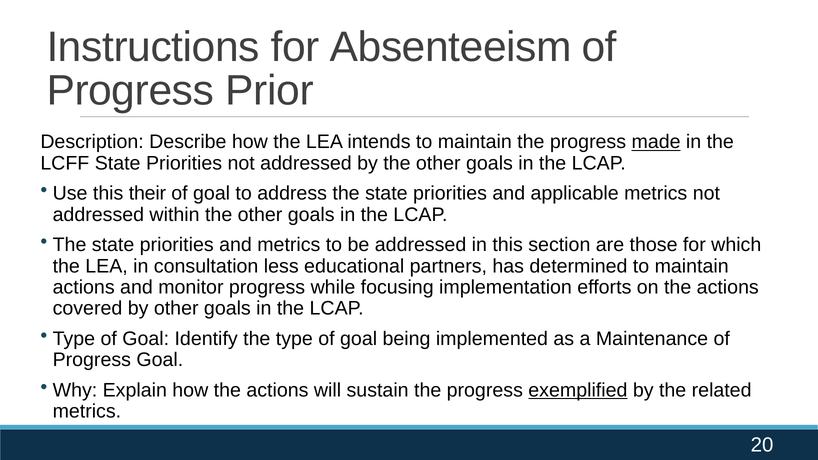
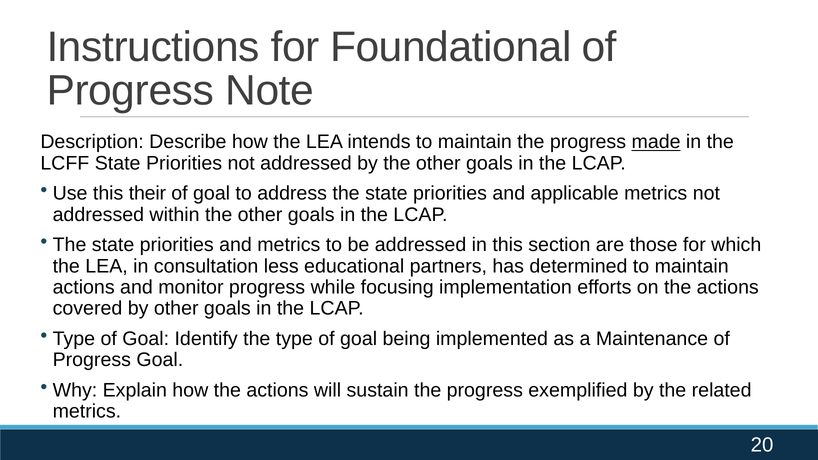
Absenteeism: Absenteeism -> Foundational (451, 47)
Prior: Prior -> Note (270, 91)
exemplified underline: present -> none (578, 390)
